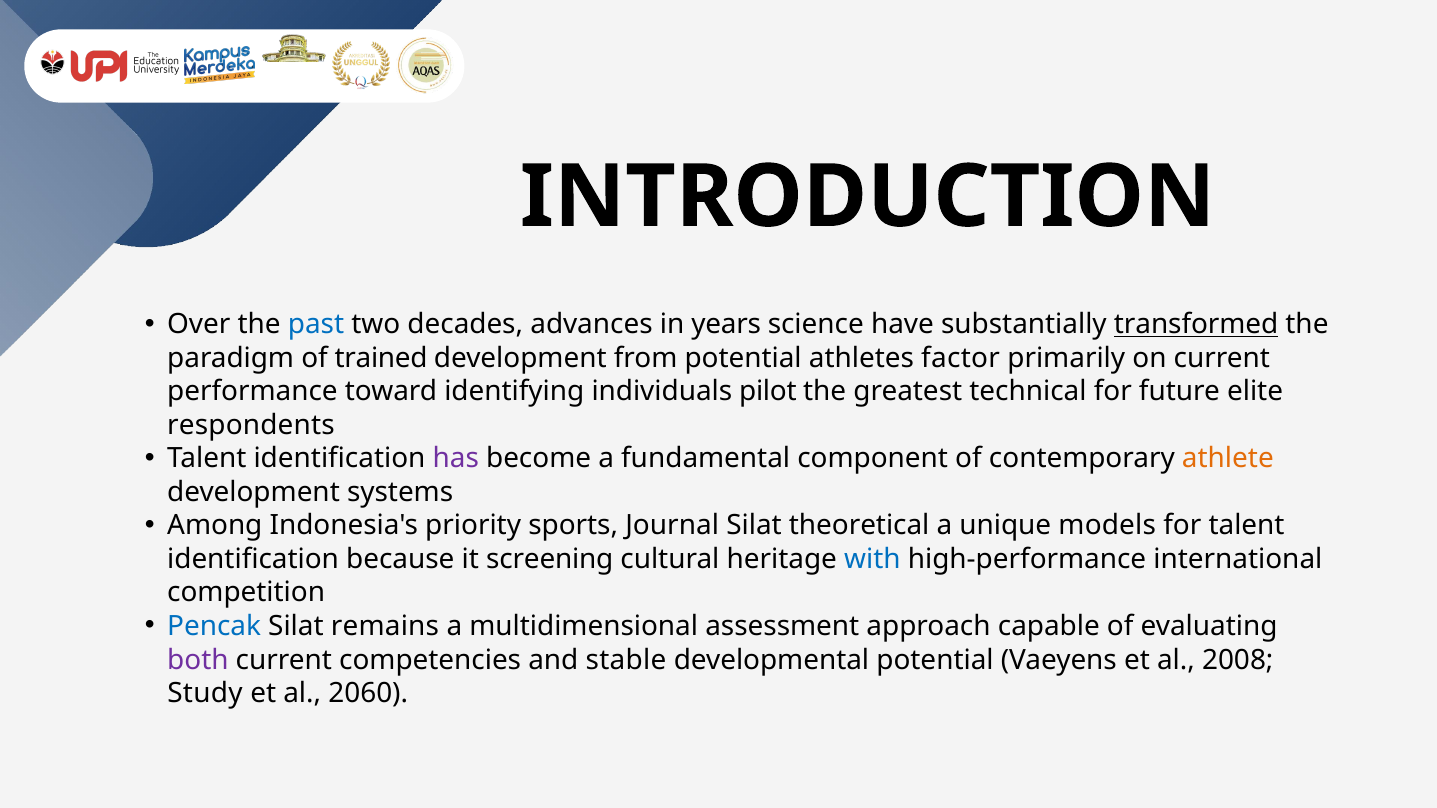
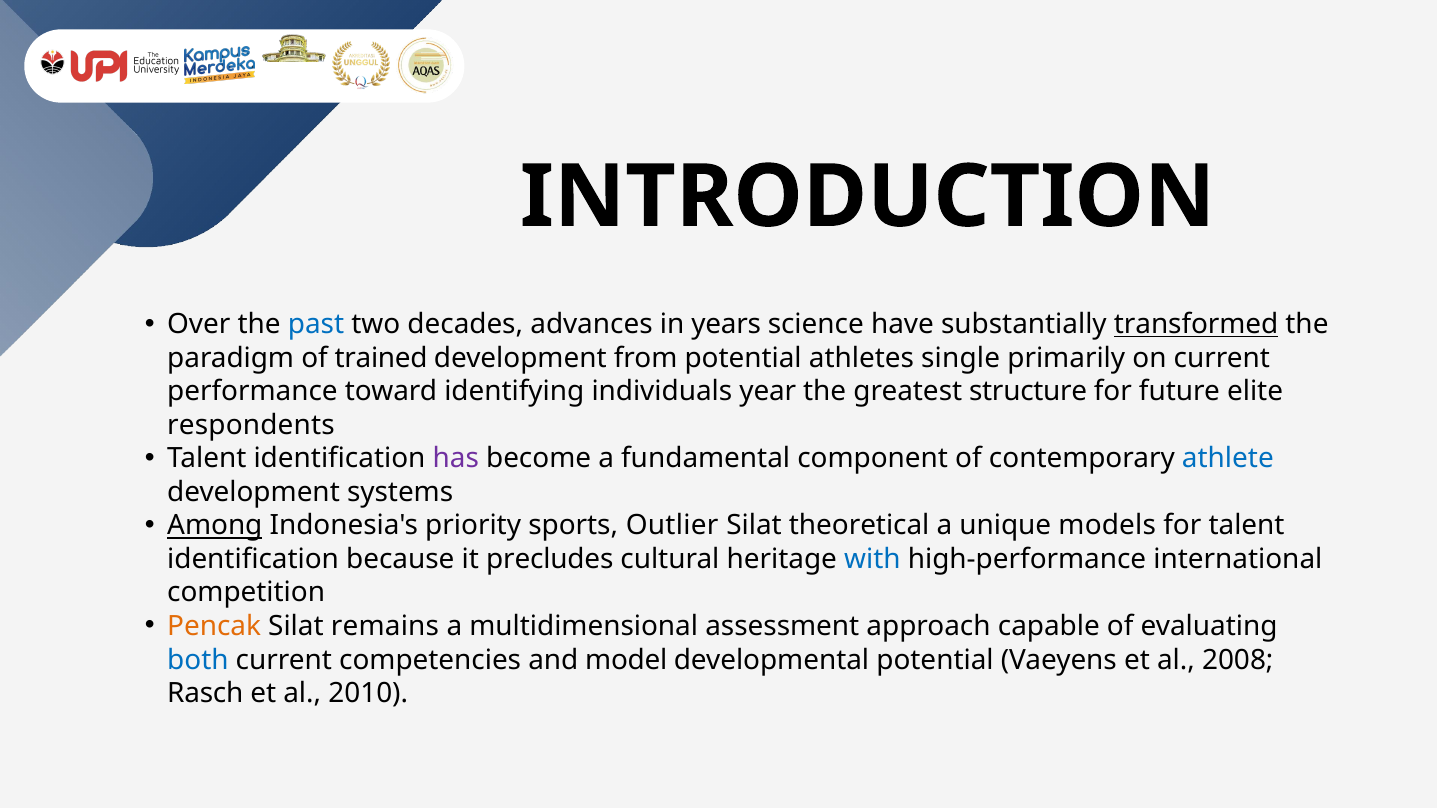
factor: factor -> single (961, 358)
pilot: pilot -> year (768, 392)
technical: technical -> structure (1028, 392)
athlete colour: orange -> blue (1228, 459)
Among underline: none -> present (215, 526)
Journal: Journal -> Outlier (672, 526)
screening: screening -> precludes (550, 559)
Pencak colour: blue -> orange (214, 627)
both colour: purple -> blue (198, 660)
stable: stable -> model (626, 660)
Study: Study -> Rasch (205, 694)
2060: 2060 -> 2010 (368, 694)
